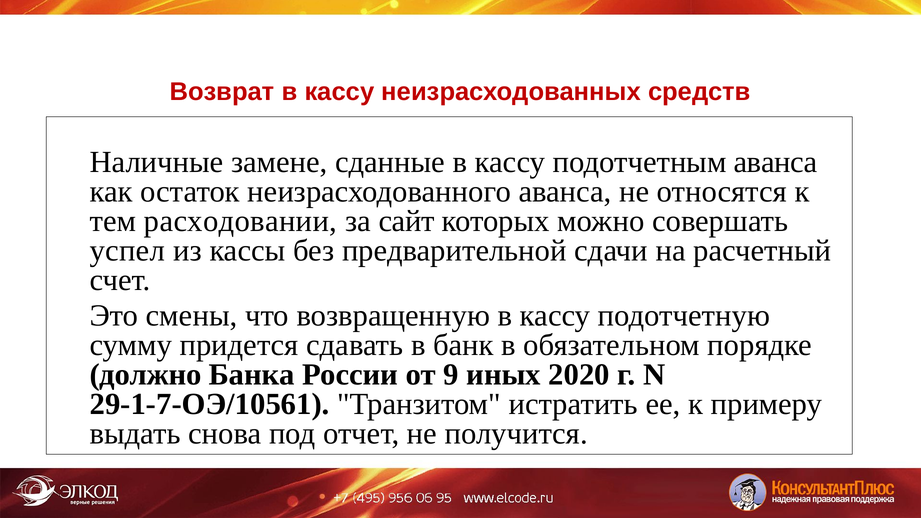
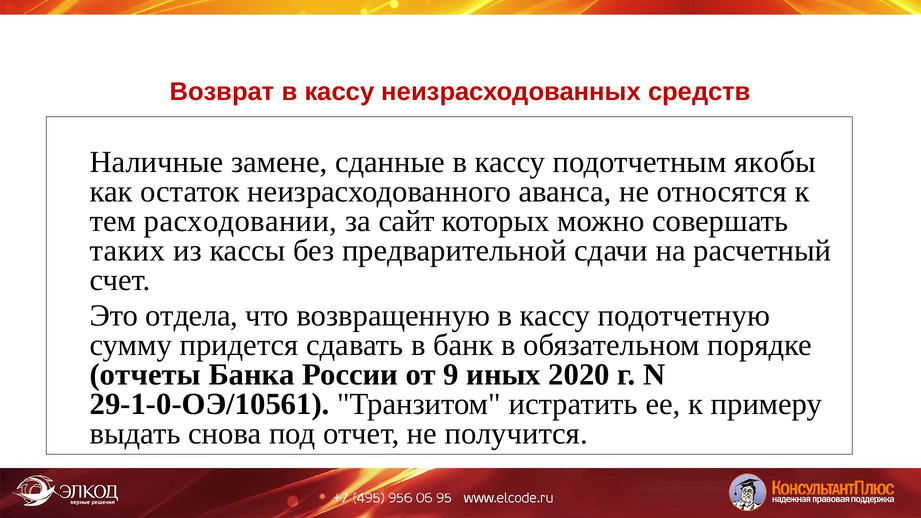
подотчетным аванса: аванса -> якобы (775, 162)
успел: успел -> таких (127, 251)
смены: смены -> отдела (192, 316)
должно: должно -> отчеты (145, 375)
29-1-7-ОЭ/10561: 29-1-7-ОЭ/10561 -> 29-1-0-ОЭ/10561 (210, 404)
